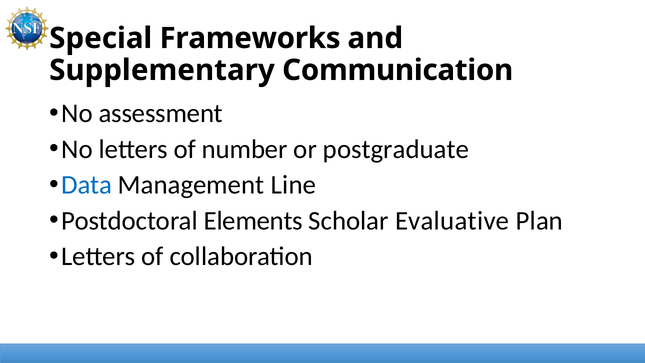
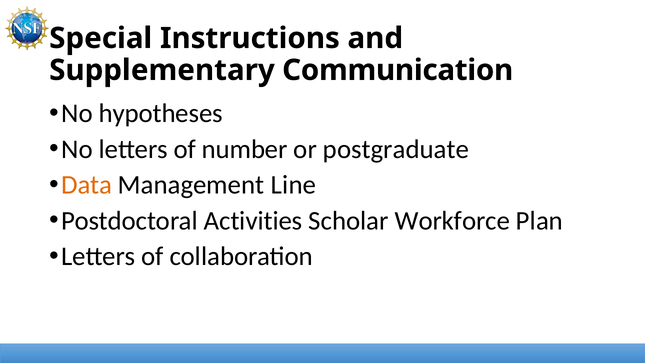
Frameworks: Frameworks -> Instructions (250, 38)
assessment: assessment -> hypotheses (161, 113)
Data colour: blue -> orange (87, 185)
Elements: Elements -> Activities (253, 221)
Evaluative: Evaluative -> Workforce (452, 221)
